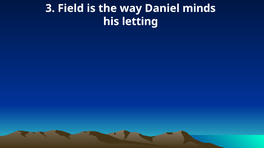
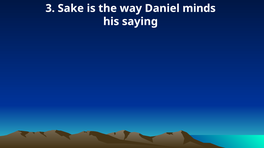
Field: Field -> Sake (71, 8)
letting: letting -> saying (140, 22)
